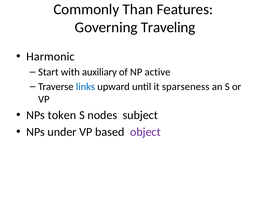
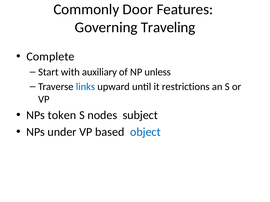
Than: Than -> Door (138, 9)
Harmonic: Harmonic -> Complete (50, 57)
active: active -> unless (158, 72)
sparseness: sparseness -> restrictions (186, 87)
object colour: purple -> blue (145, 132)
